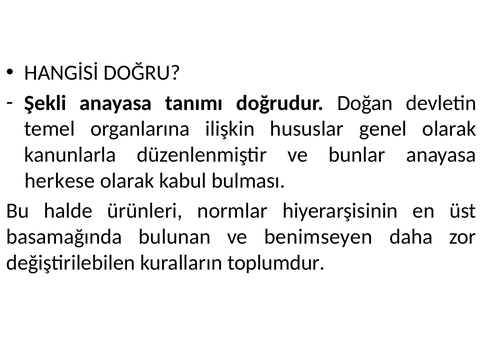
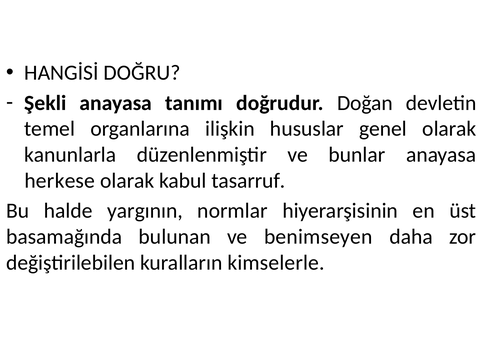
bulması: bulması -> tasarruf (248, 181)
ürünleri: ürünleri -> yargının (145, 211)
toplumdur: toplumdur -> kimselerle (276, 263)
